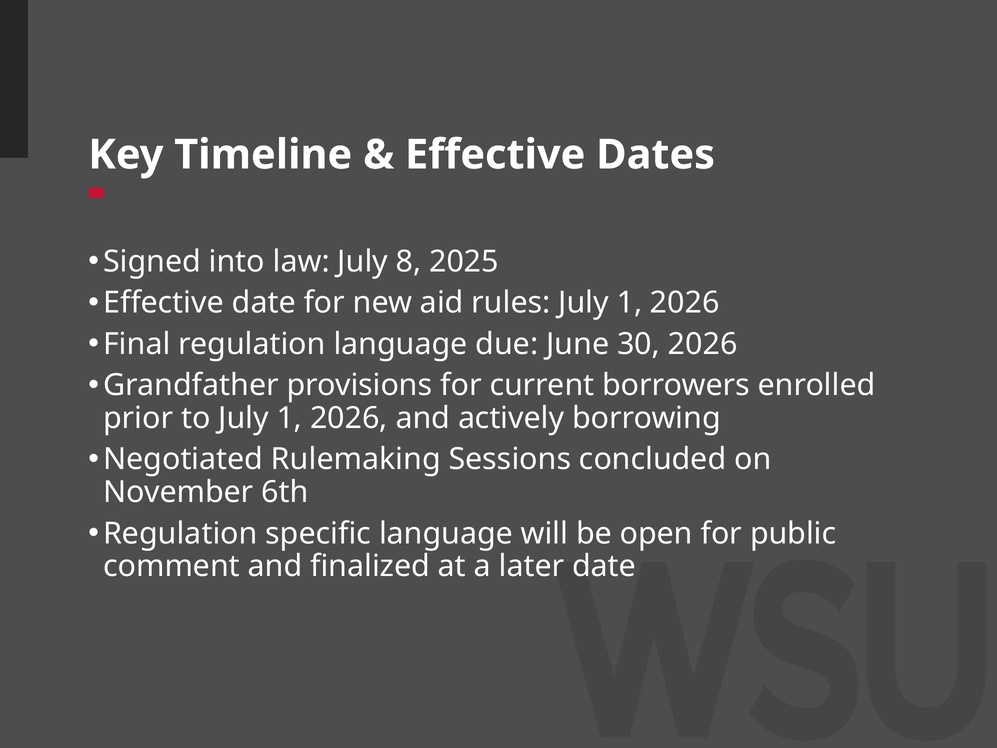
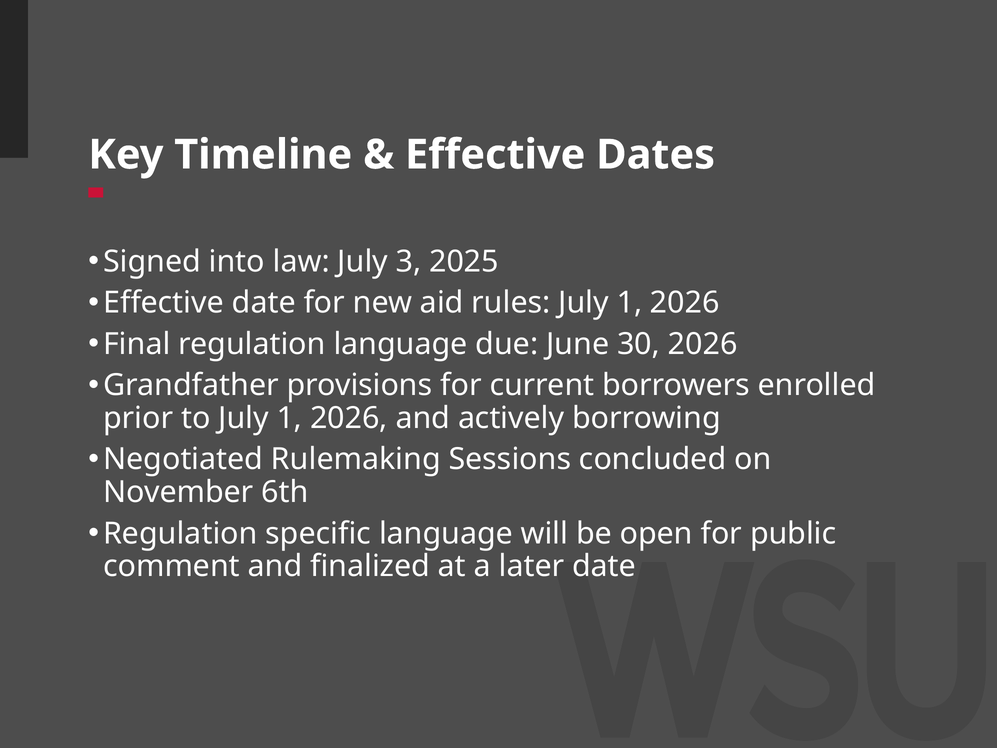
8: 8 -> 3 (409, 261)
